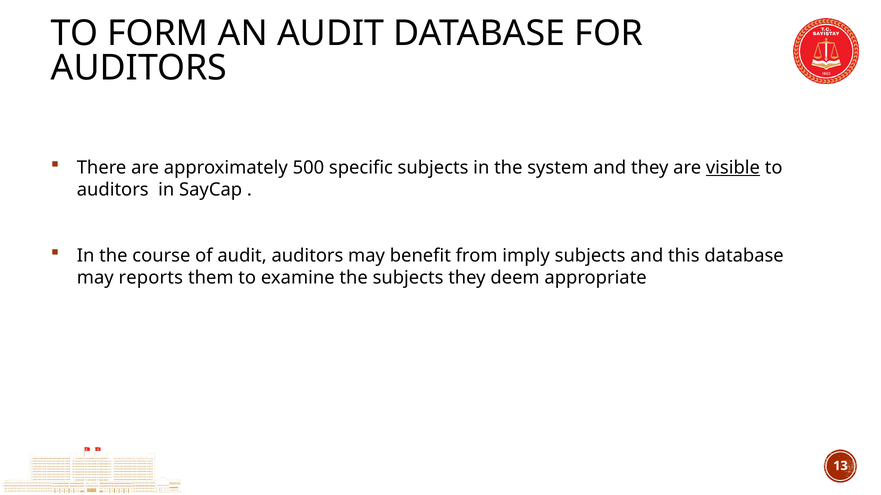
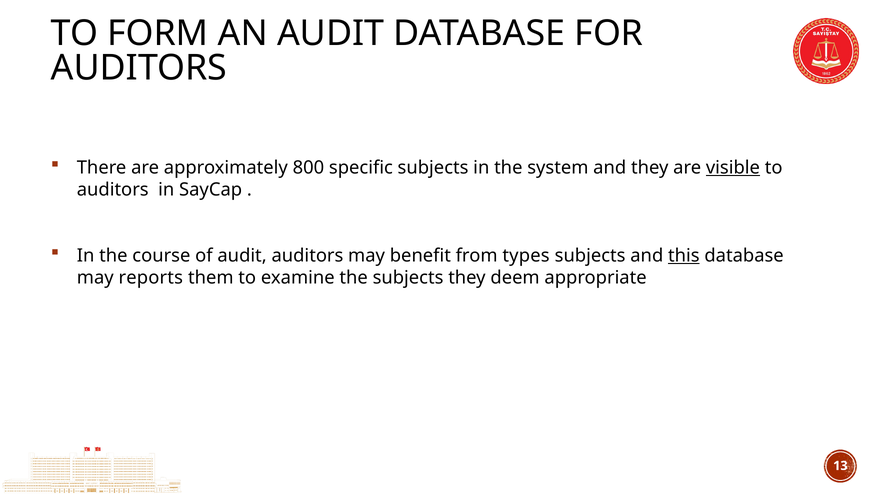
500: 500 -> 800 (308, 168)
imply: imply -> types (526, 256)
this underline: none -> present (684, 256)
